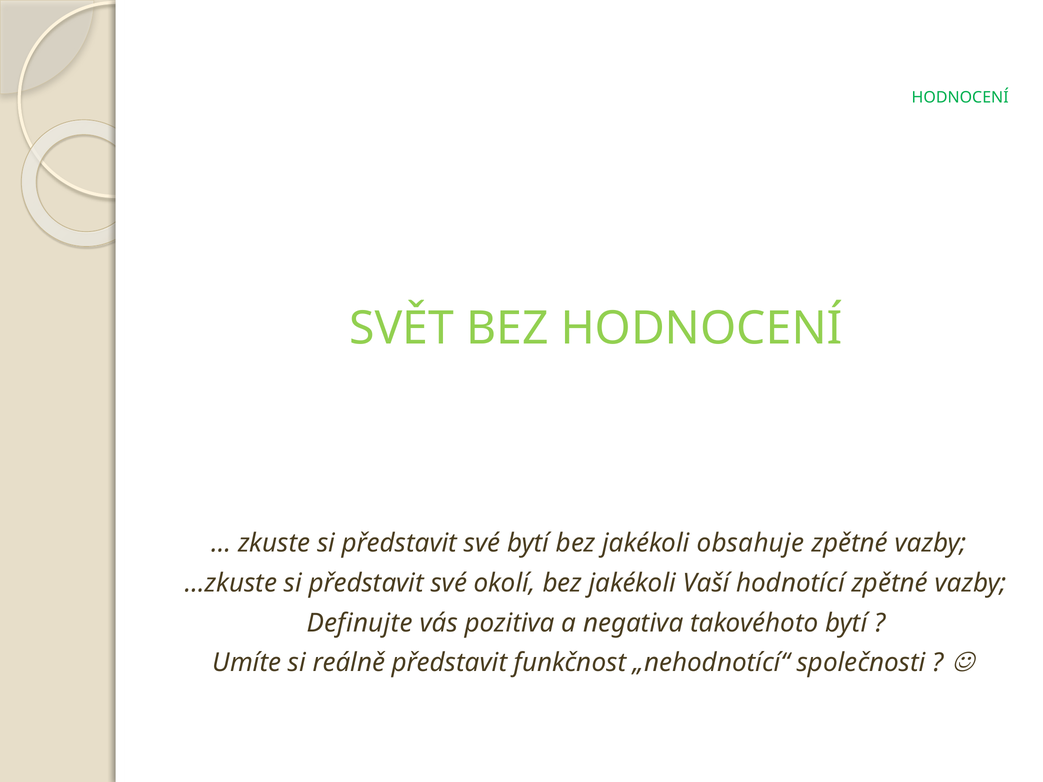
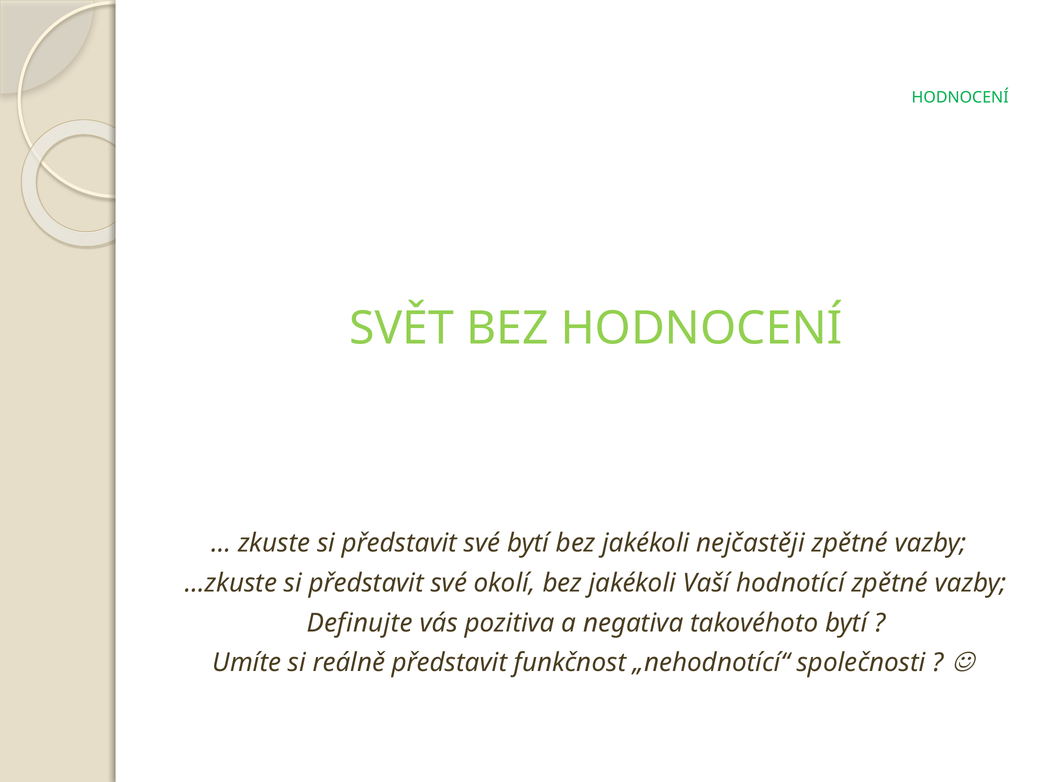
obsahuje: obsahuje -> nejčastěji (751, 543)
